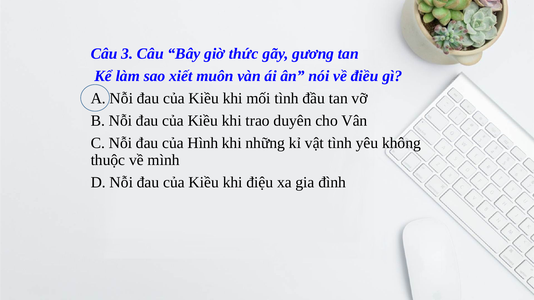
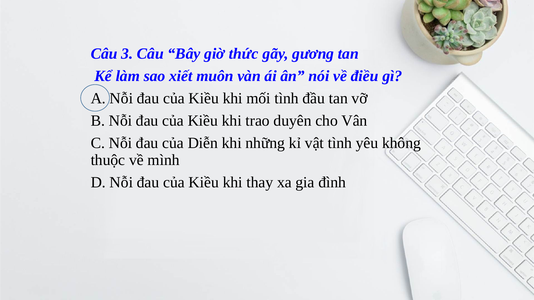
Hình: Hình -> Diễn (203, 143)
điệu: điệu -> thay (260, 182)
